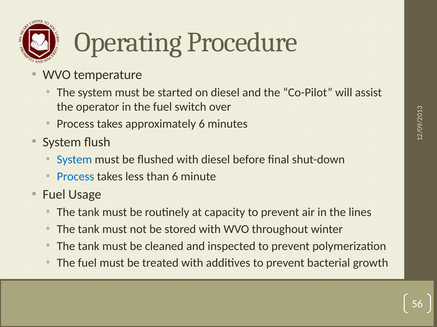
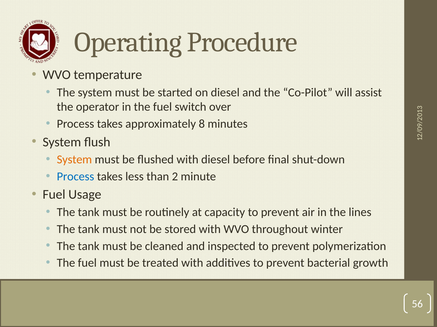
approximately 6: 6 -> 8 (202, 124)
System colour: blue -> orange (74, 160)
than 6: 6 -> 2 (175, 177)
